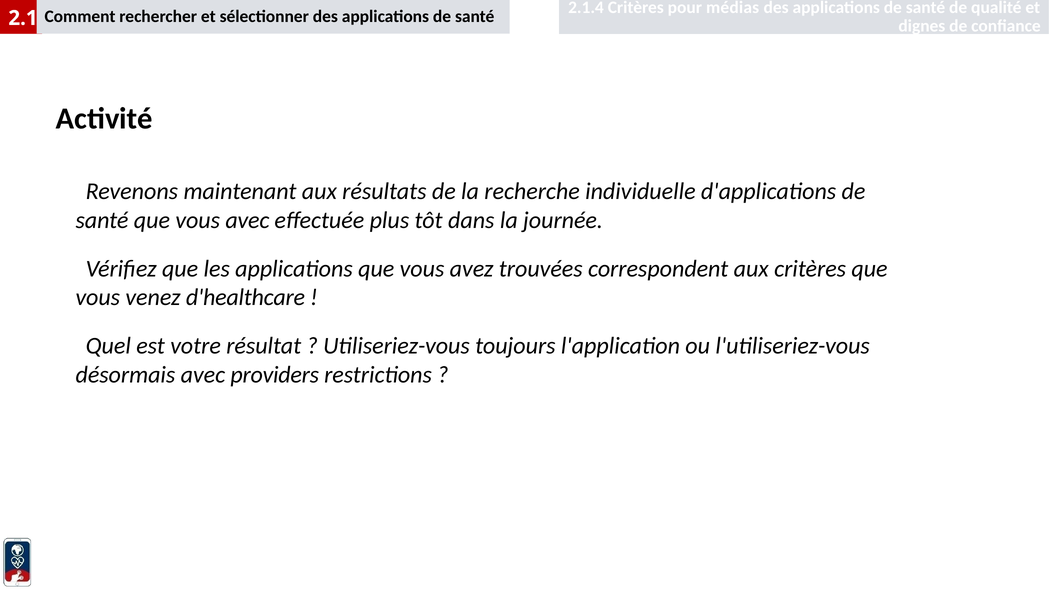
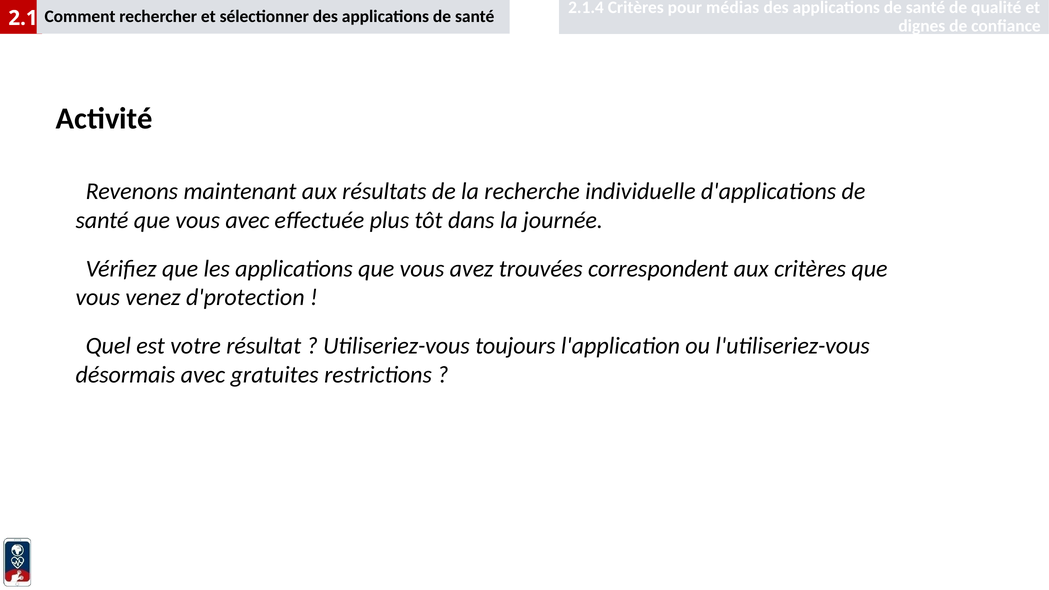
d'healthcare: d'healthcare -> d'protection (245, 297)
providers: providers -> gratuites (275, 375)
